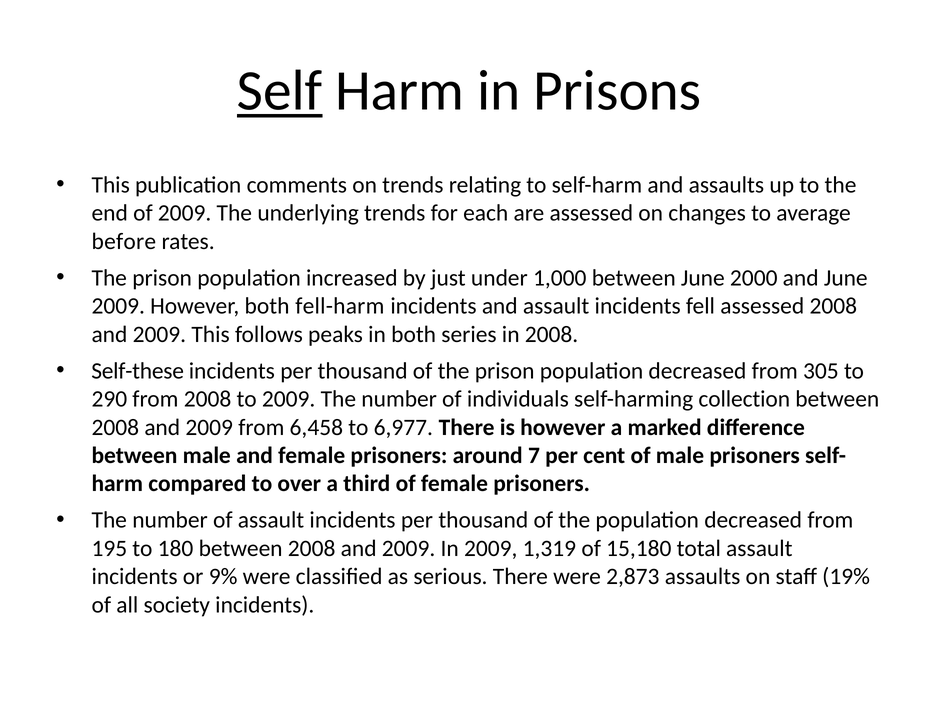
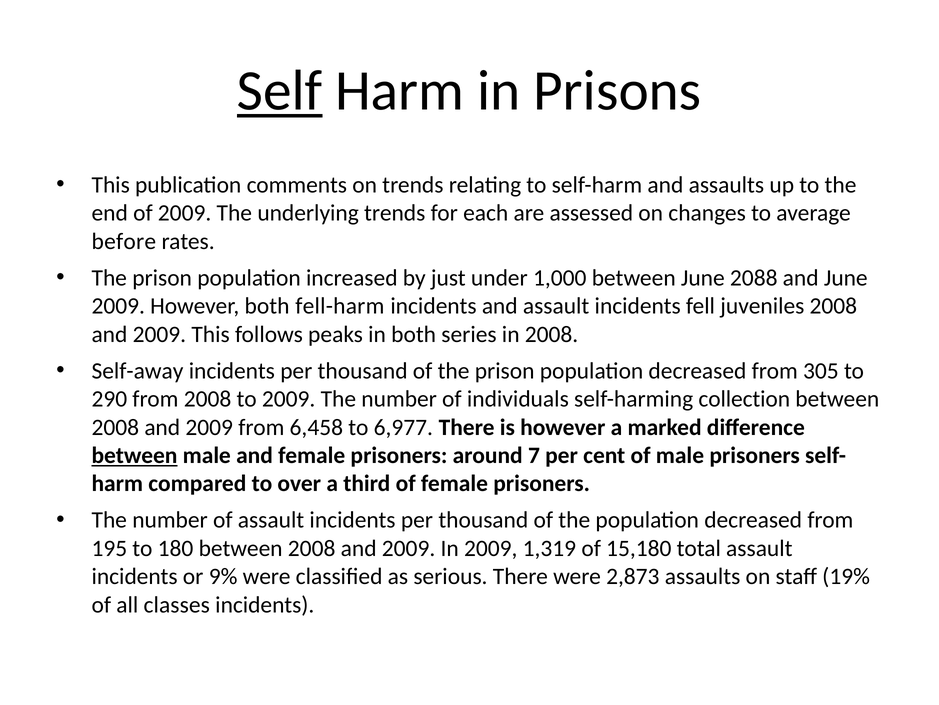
2000: 2000 -> 2088 (754, 278)
fell assessed: assessed -> juveniles (762, 306)
Self-these: Self-these -> Self-away (138, 370)
between underline: none -> present (134, 455)
society: society -> classes (177, 604)
